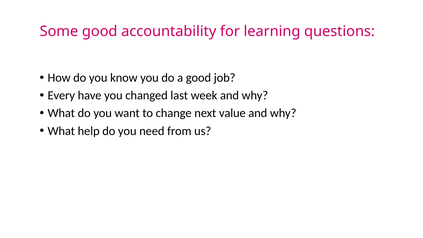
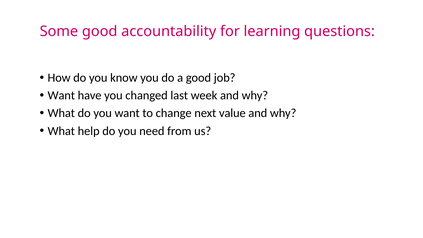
Every: Every -> Want (61, 95)
